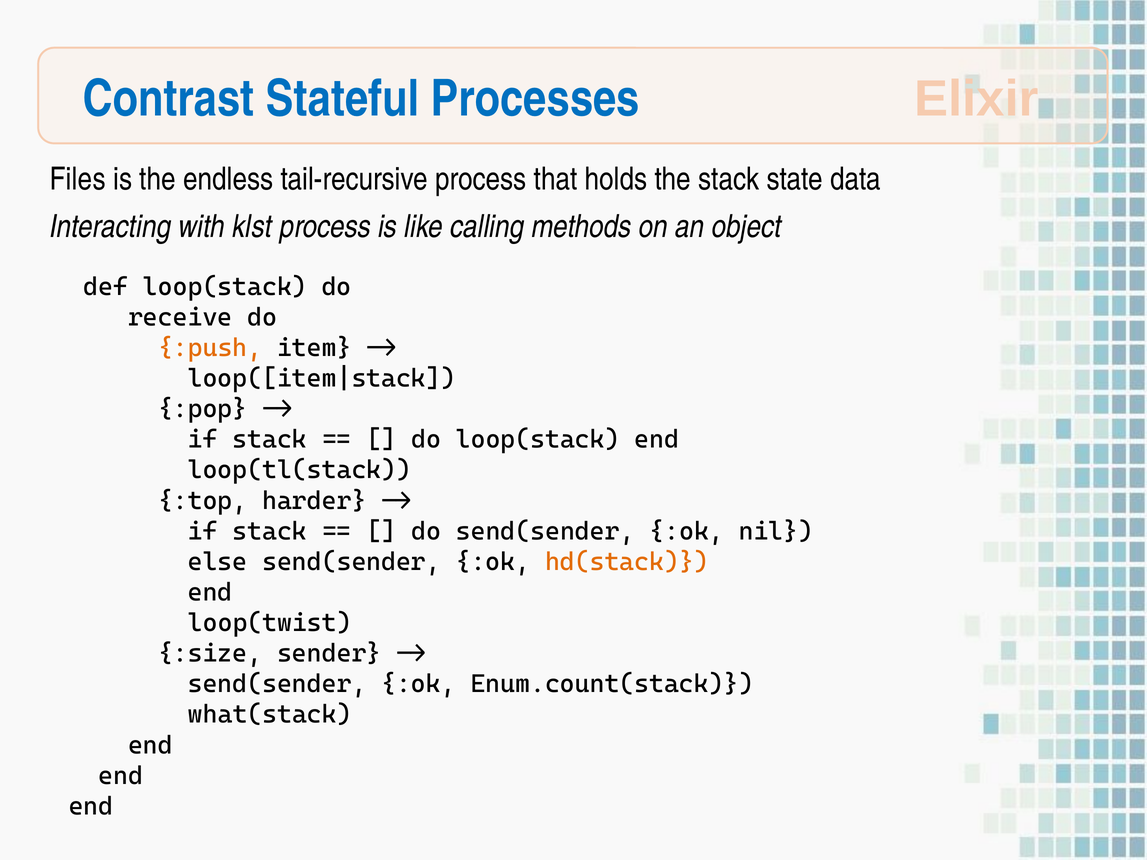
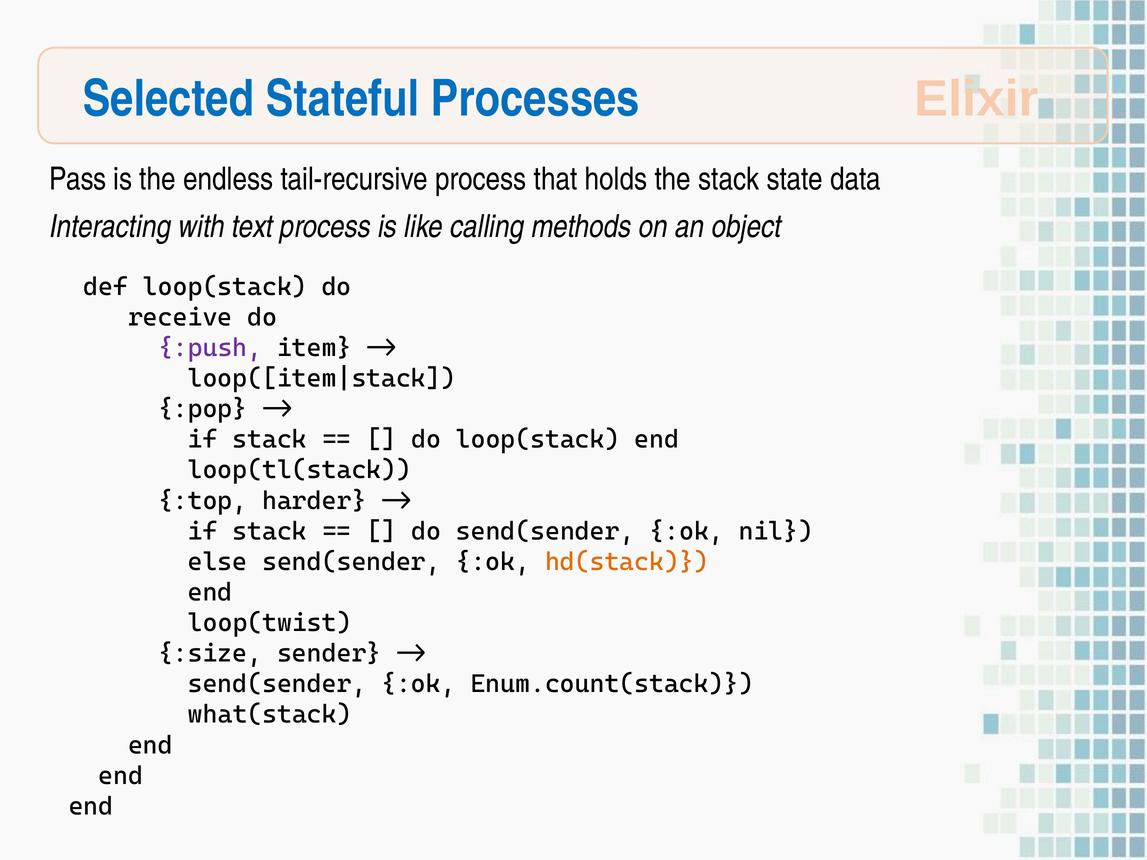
Contrast: Contrast -> Selected (168, 99)
Files: Files -> Pass (78, 179)
klst: klst -> text (252, 227)
:push colour: orange -> purple (210, 348)
